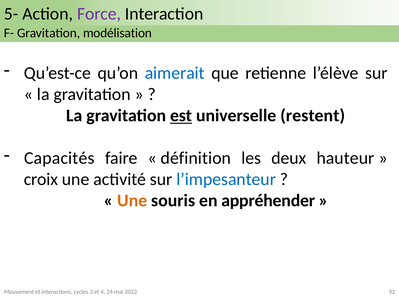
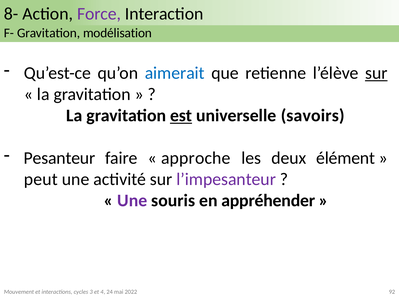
5-: 5- -> 8- (11, 14)
sur underline: none -> present (376, 73)
restent: restent -> savoirs (313, 116)
Capacités: Capacités -> Pesanteur (59, 158)
définition: définition -> approche (196, 158)
hauteur: hauteur -> élément (346, 158)
croix: croix -> peut (41, 180)
l’impesanteur colour: blue -> purple (226, 180)
Une colour: orange -> purple (132, 201)
